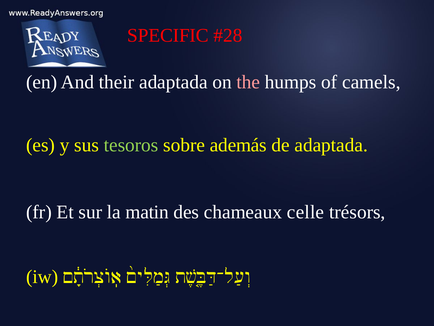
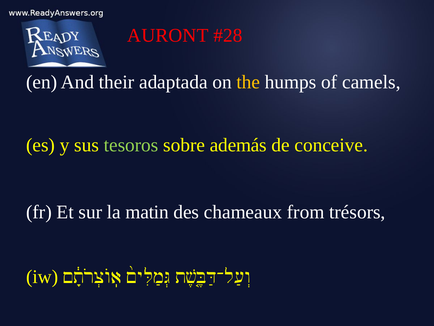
SPECIFIC: SPECIFIC -> AURONT (168, 35)
the colour: pink -> yellow (248, 82)
de adaptada: adaptada -> conceive (331, 145)
celle: celle -> from (306, 212)
